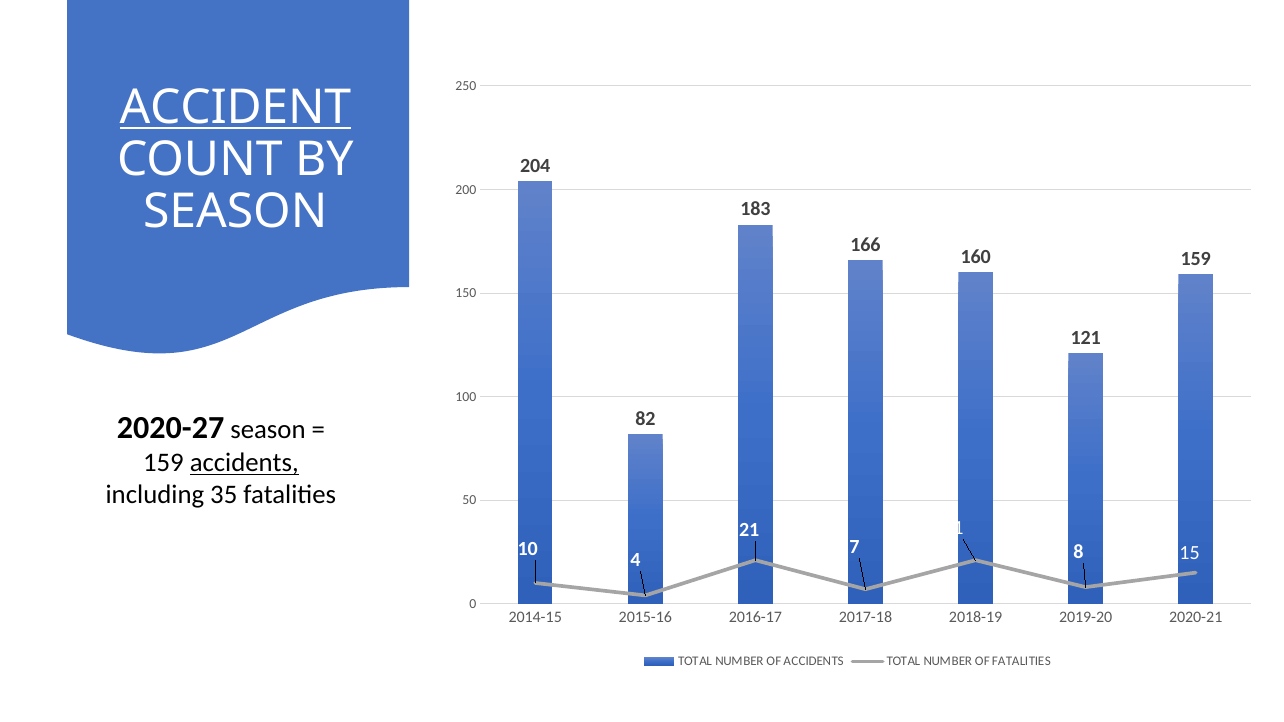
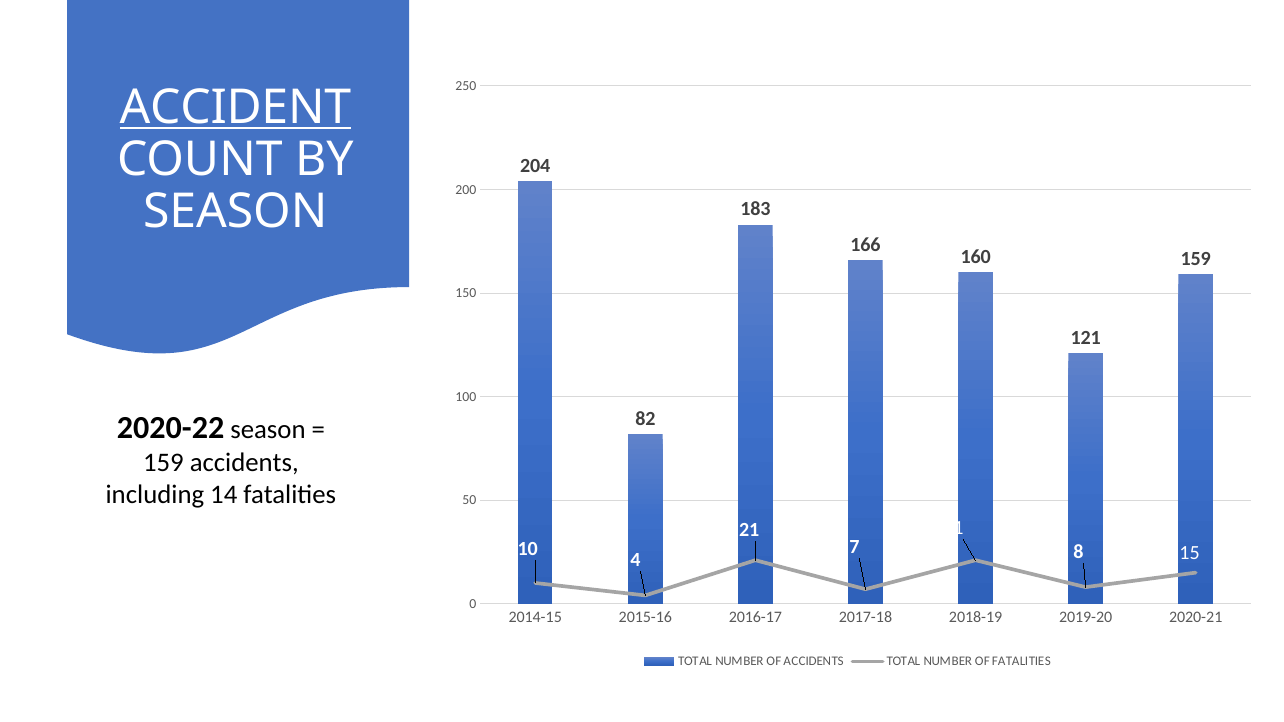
2020-27: 2020-27 -> 2020-22 (171, 428)
accidents underline: present -> none (244, 463)
35: 35 -> 14 (224, 495)
